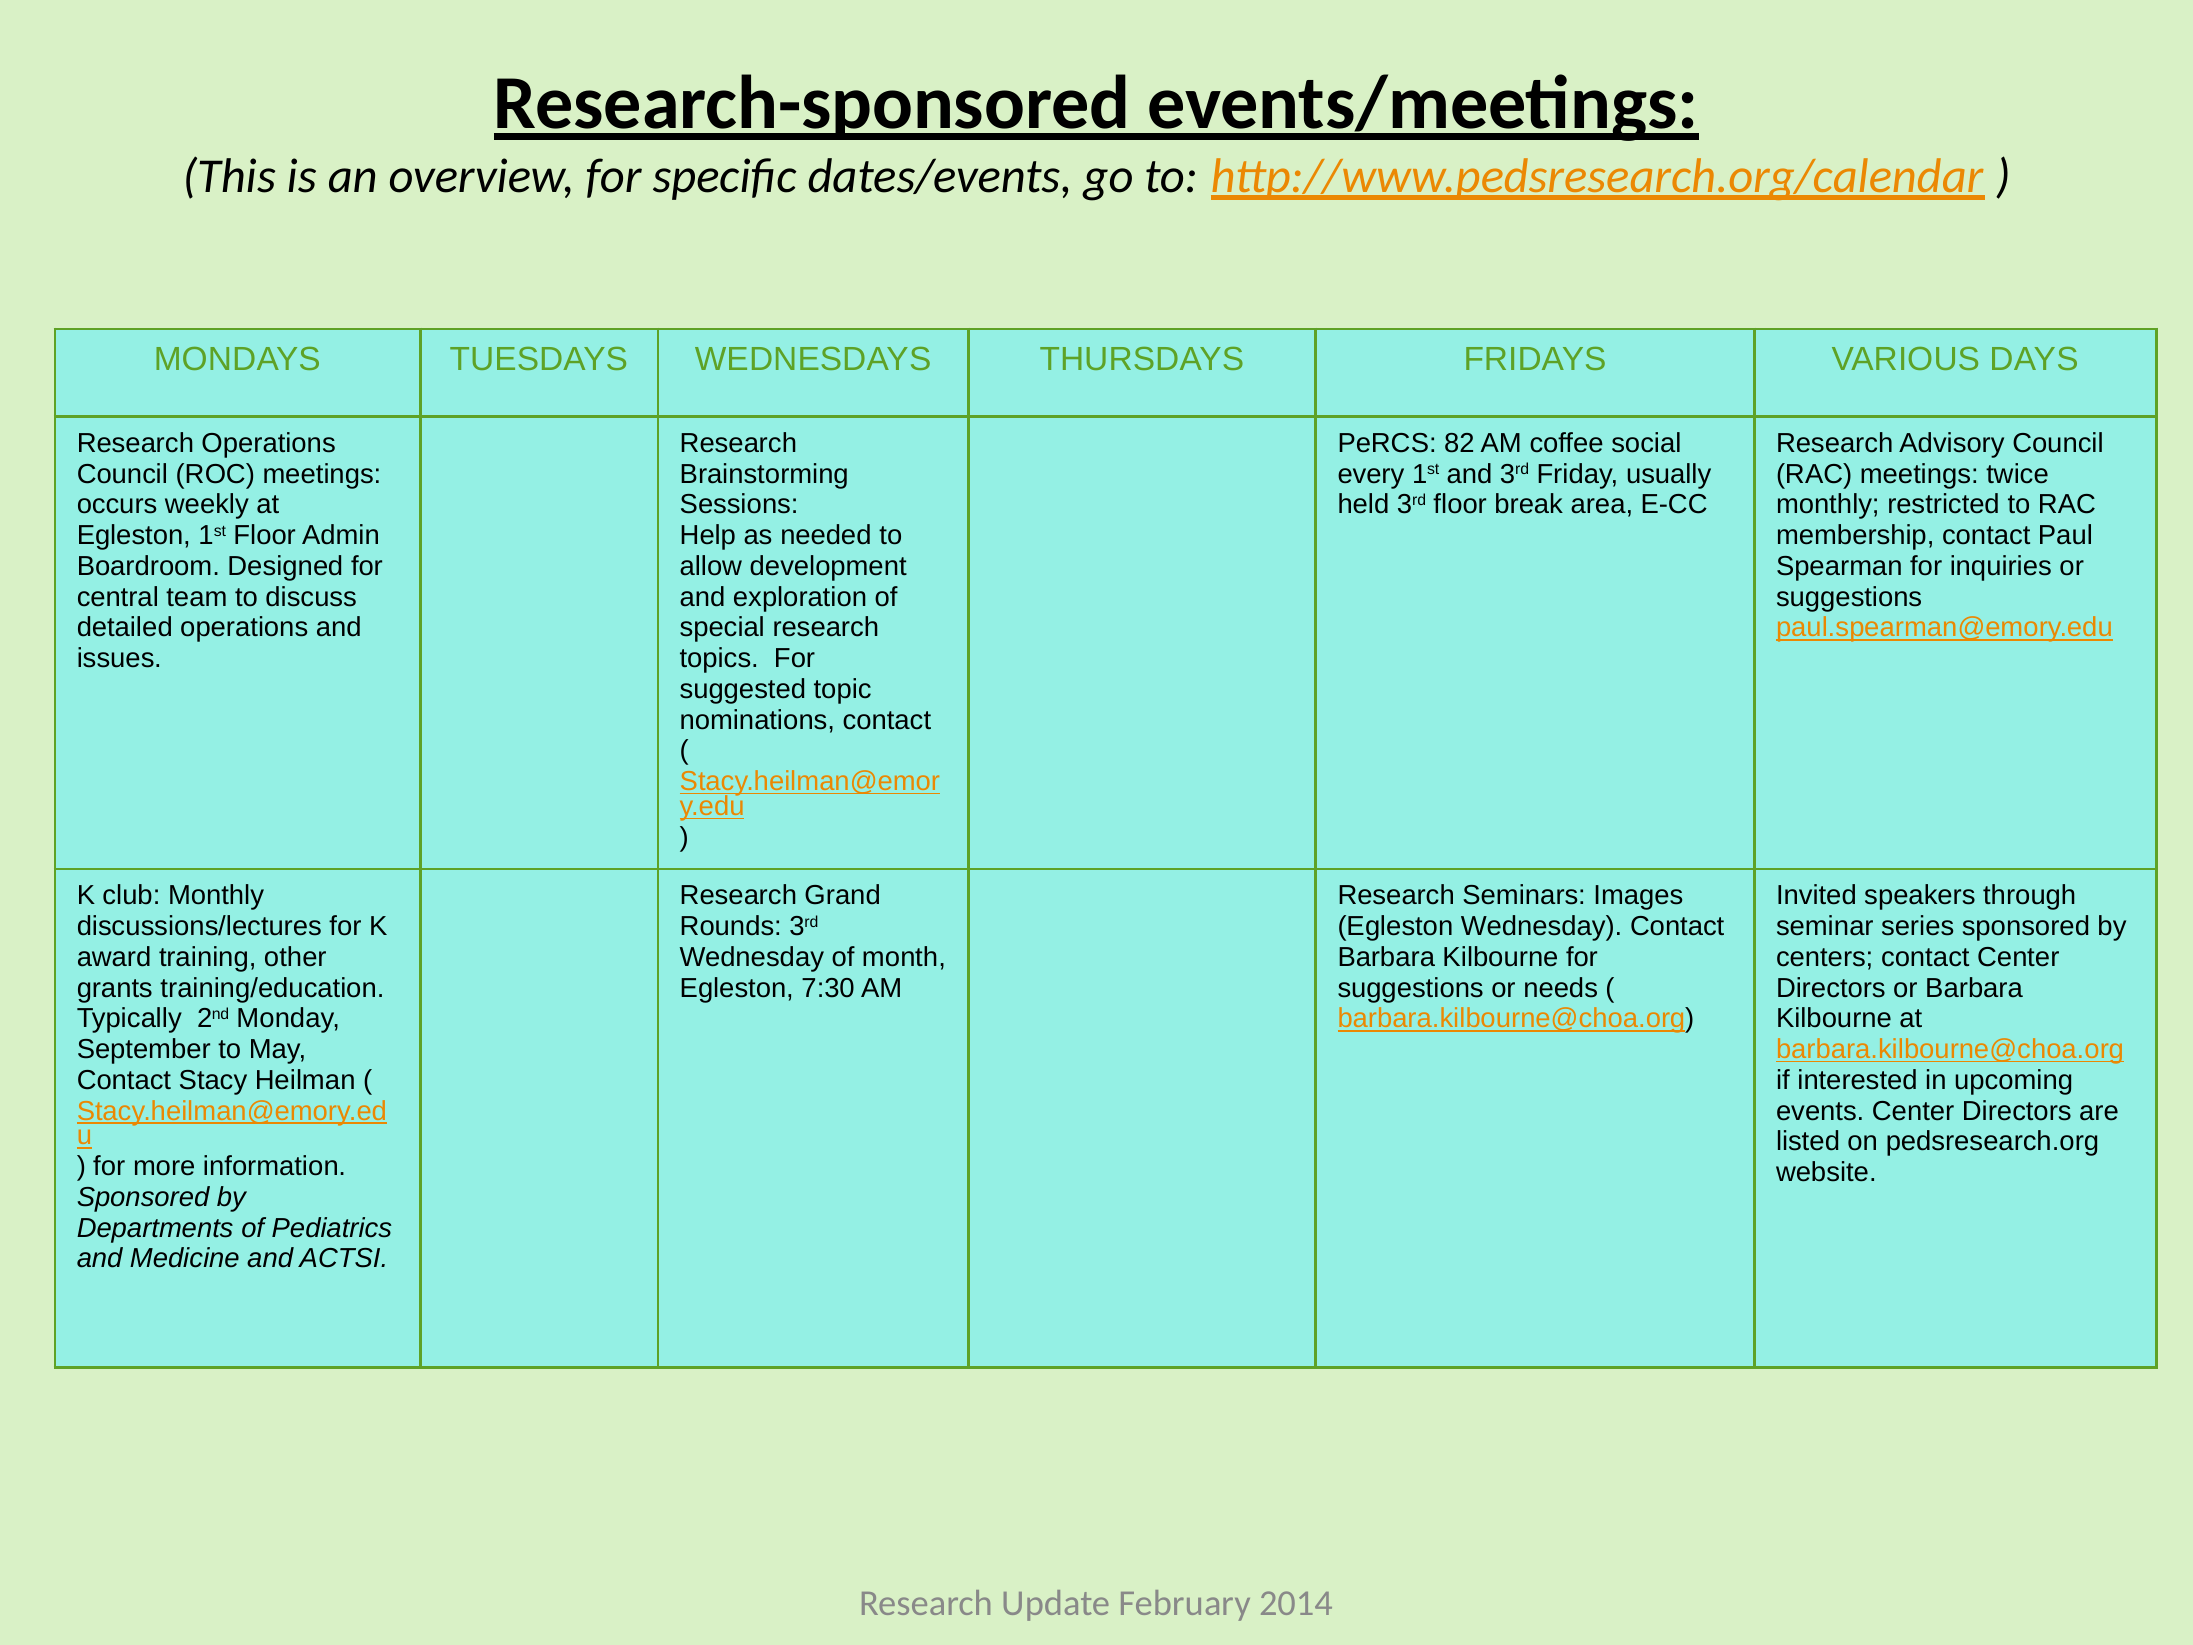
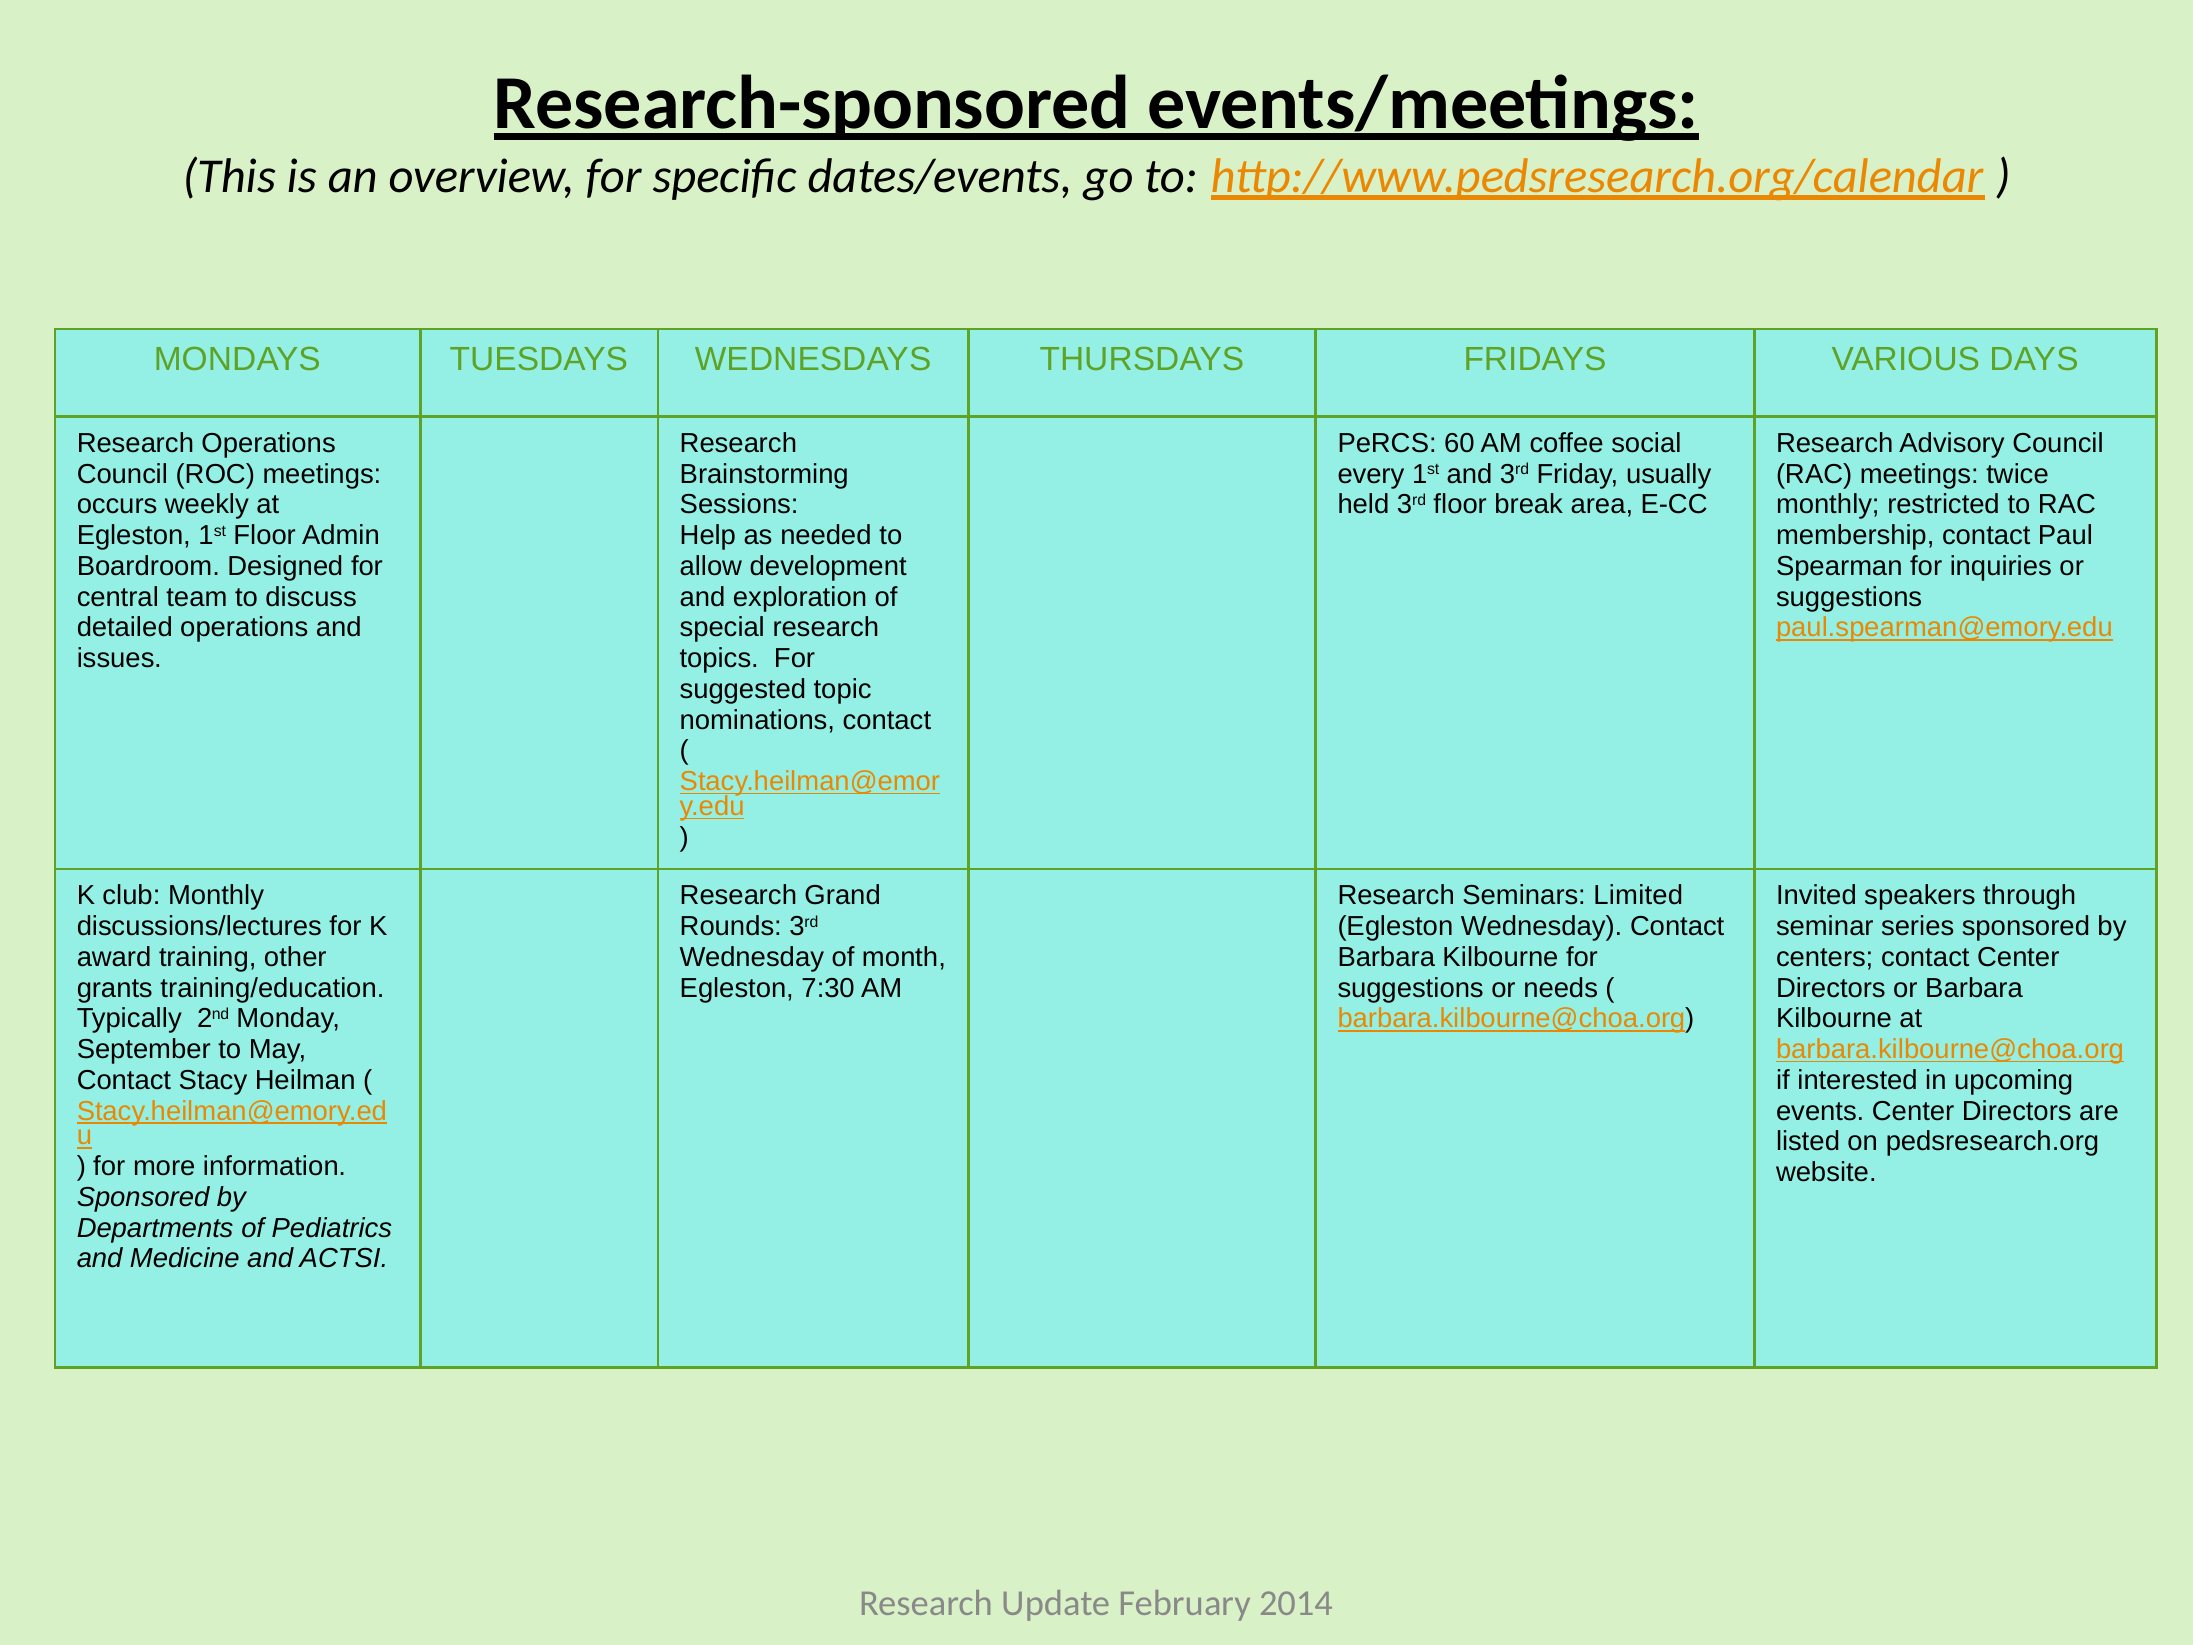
82: 82 -> 60 (1459, 443)
Images: Images -> Limited (1638, 896)
